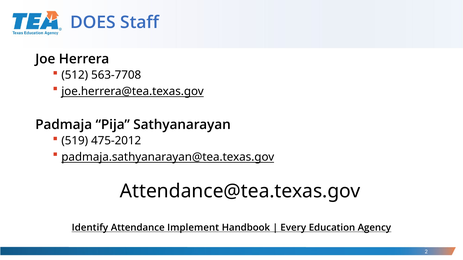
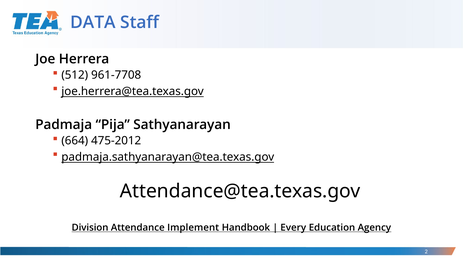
DOES: DOES -> DATA (93, 23)
563-7708: 563-7708 -> 961-7708 (116, 75)
519: 519 -> 664 (75, 141)
Identify: Identify -> Division (90, 228)
